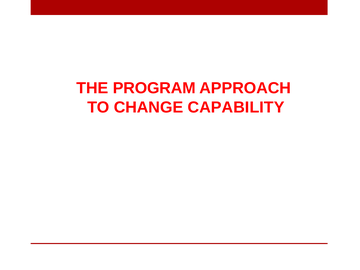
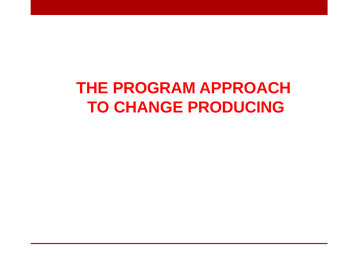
CAPABILITY: CAPABILITY -> PRODUCING (236, 107)
